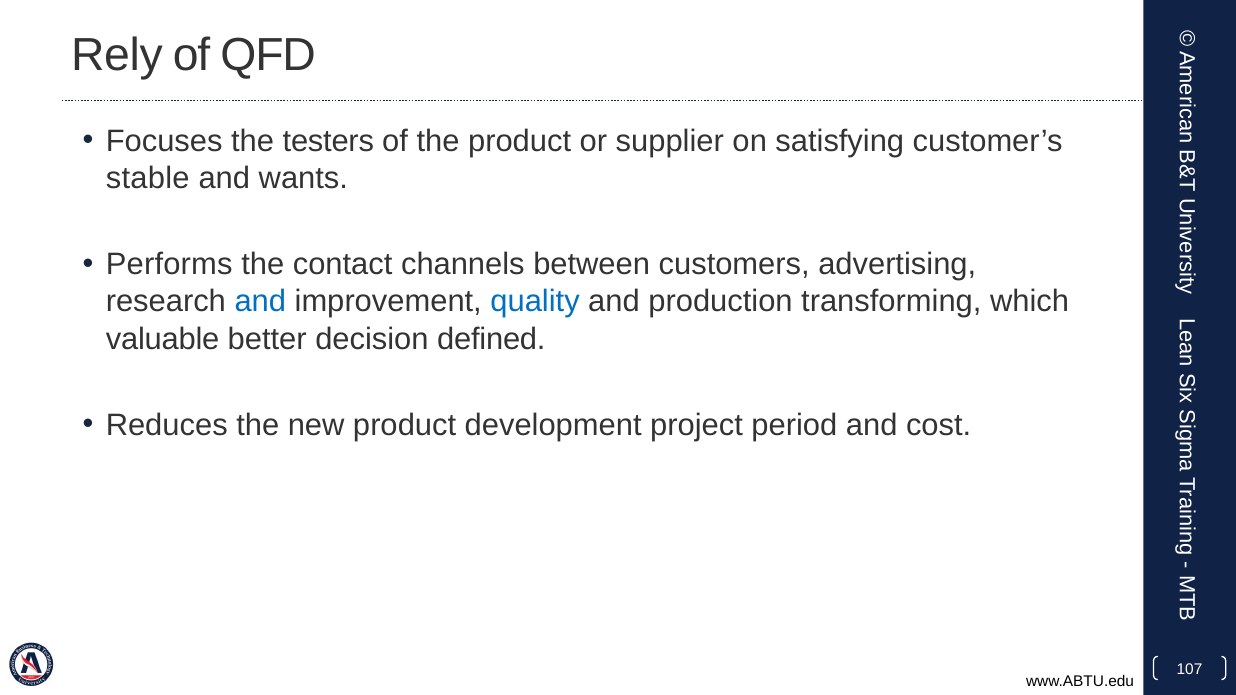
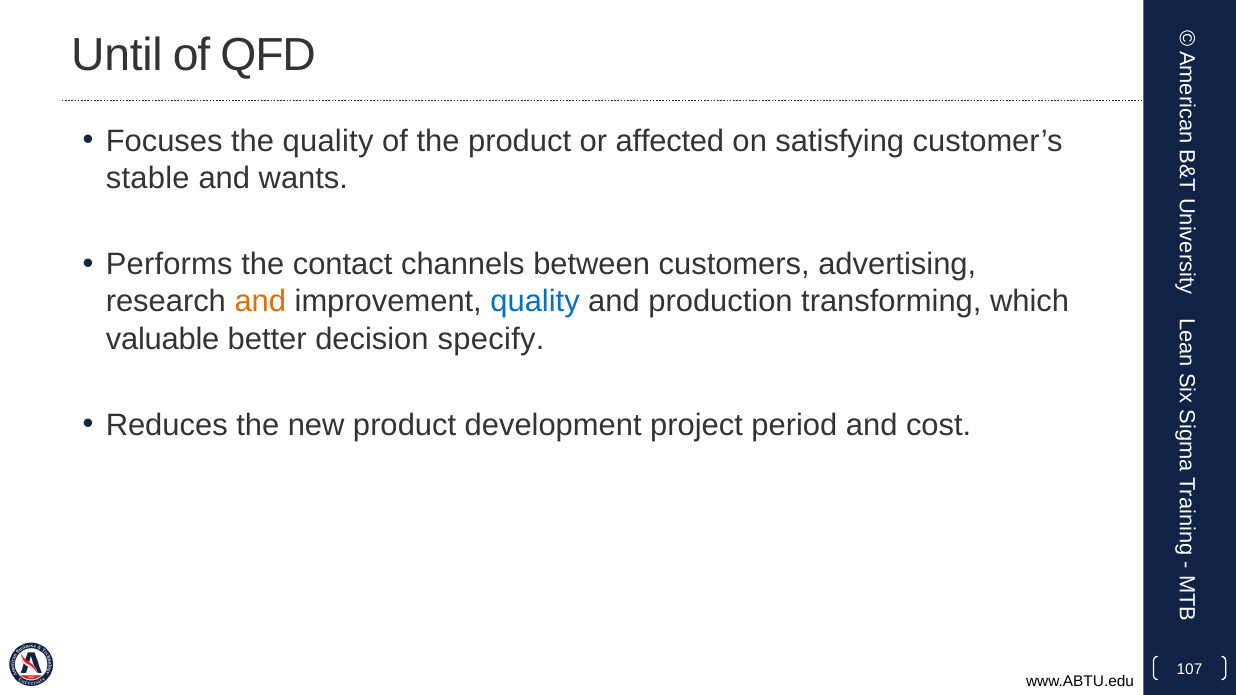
Rely: Rely -> Until (117, 55)
the testers: testers -> quality (328, 141)
supplier: supplier -> affected (670, 141)
and colour: blue -> orange (260, 302)
defined: defined -> specify (491, 339)
